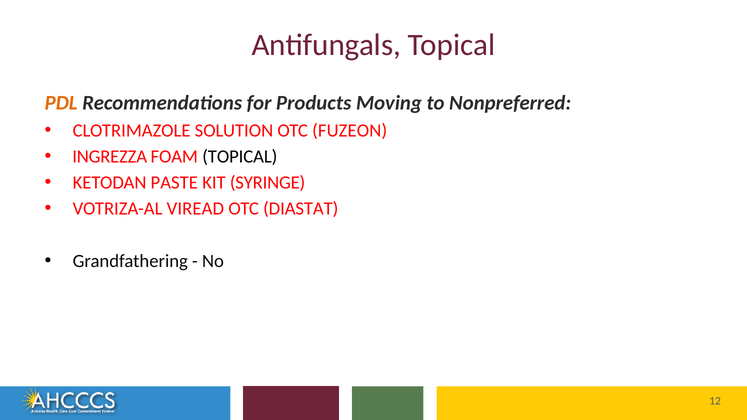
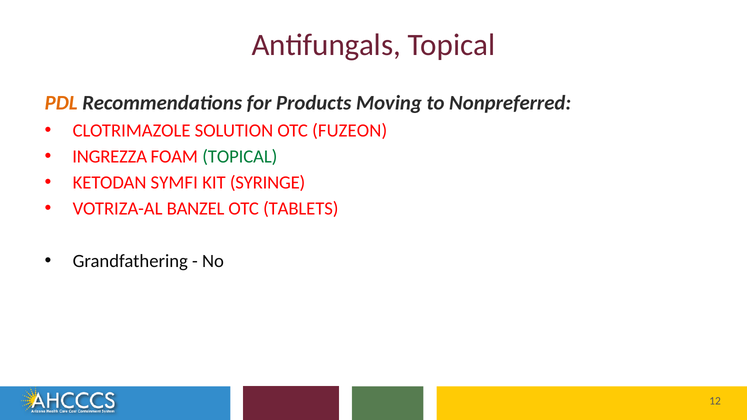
TOPICAL colour: black -> green (240, 157)
PASTE: PASTE -> SYMFI (174, 183)
VIREAD: VIREAD -> BANZEL (196, 209)
DIASTAT: DIASTAT -> TABLETS (301, 209)
